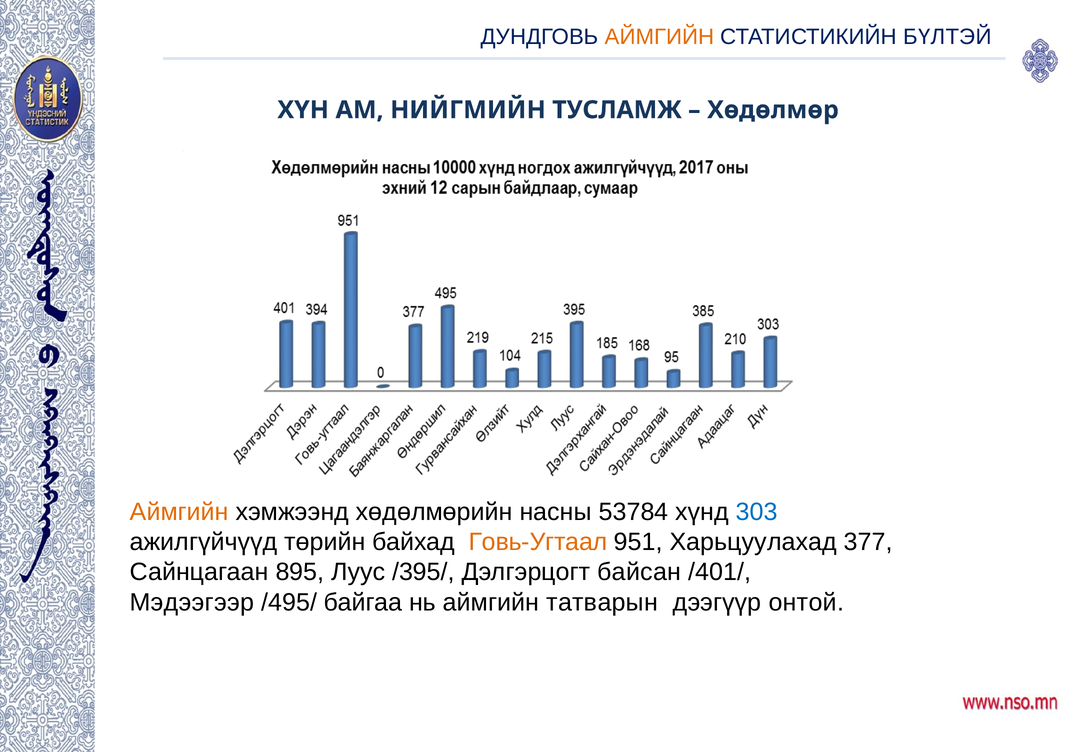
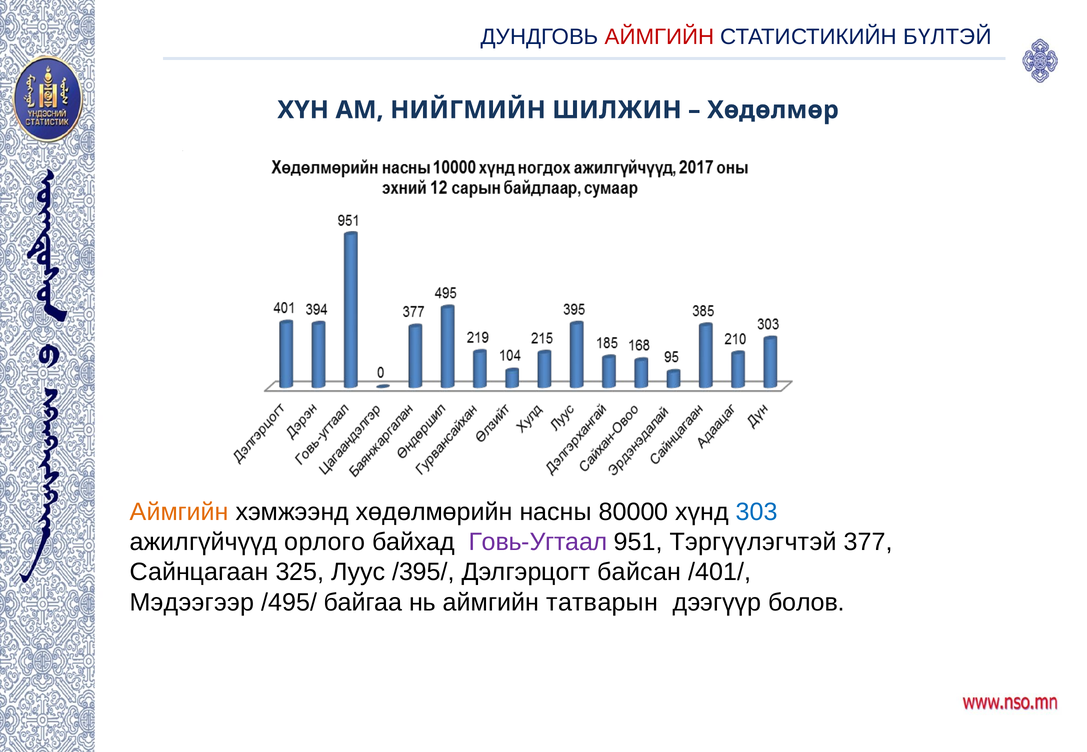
АЙМГИЙН colour: orange -> red (659, 37)
ТУСЛАМЖ: ТУСЛАМЖ -> ШИЛЖИН (617, 110)
53784: 53784 -> 80000 (634, 512)
төрийн: төрийн -> орлого (325, 543)
Говь-Угтаал colour: orange -> purple (538, 543)
Харьцуулахад: Харьцуулахад -> Тэргүүлэгчтэй (753, 543)
895: 895 -> 325 (300, 573)
онтой: онтой -> болов (807, 603)
